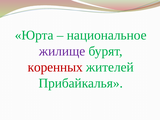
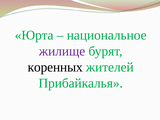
коренных colour: red -> black (55, 67)
